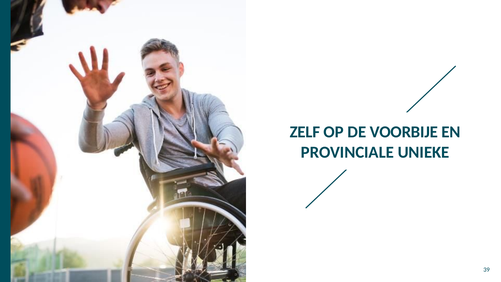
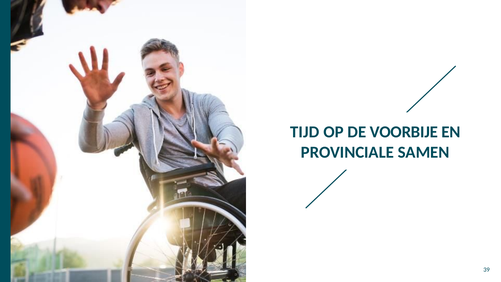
ZELF: ZELF -> TIJD (305, 132)
UNIEKE: UNIEKE -> SAMEN (424, 152)
